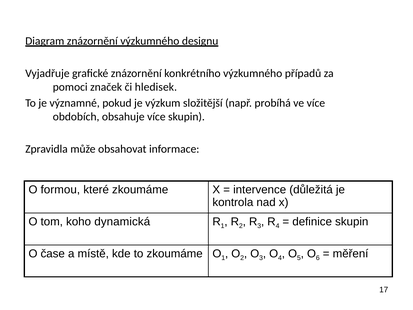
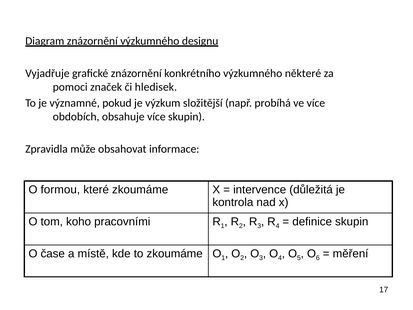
případů: případů -> některé (303, 73)
dynamická: dynamická -> pracovními (122, 221)
